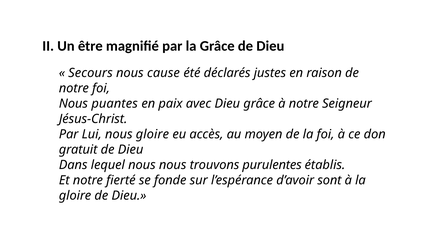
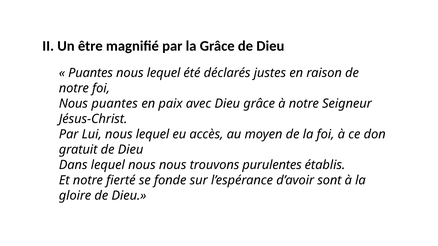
Secours: Secours -> Puantes (91, 73)
cause: cause -> lequel (164, 73)
Lui nous gloire: gloire -> lequel (153, 135)
